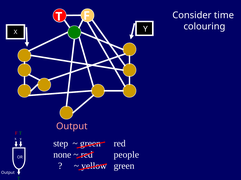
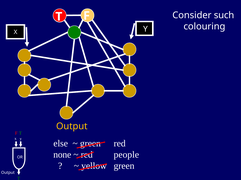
time: time -> such (224, 15)
Output colour: pink -> yellow (72, 127)
step: step -> else (61, 144)
